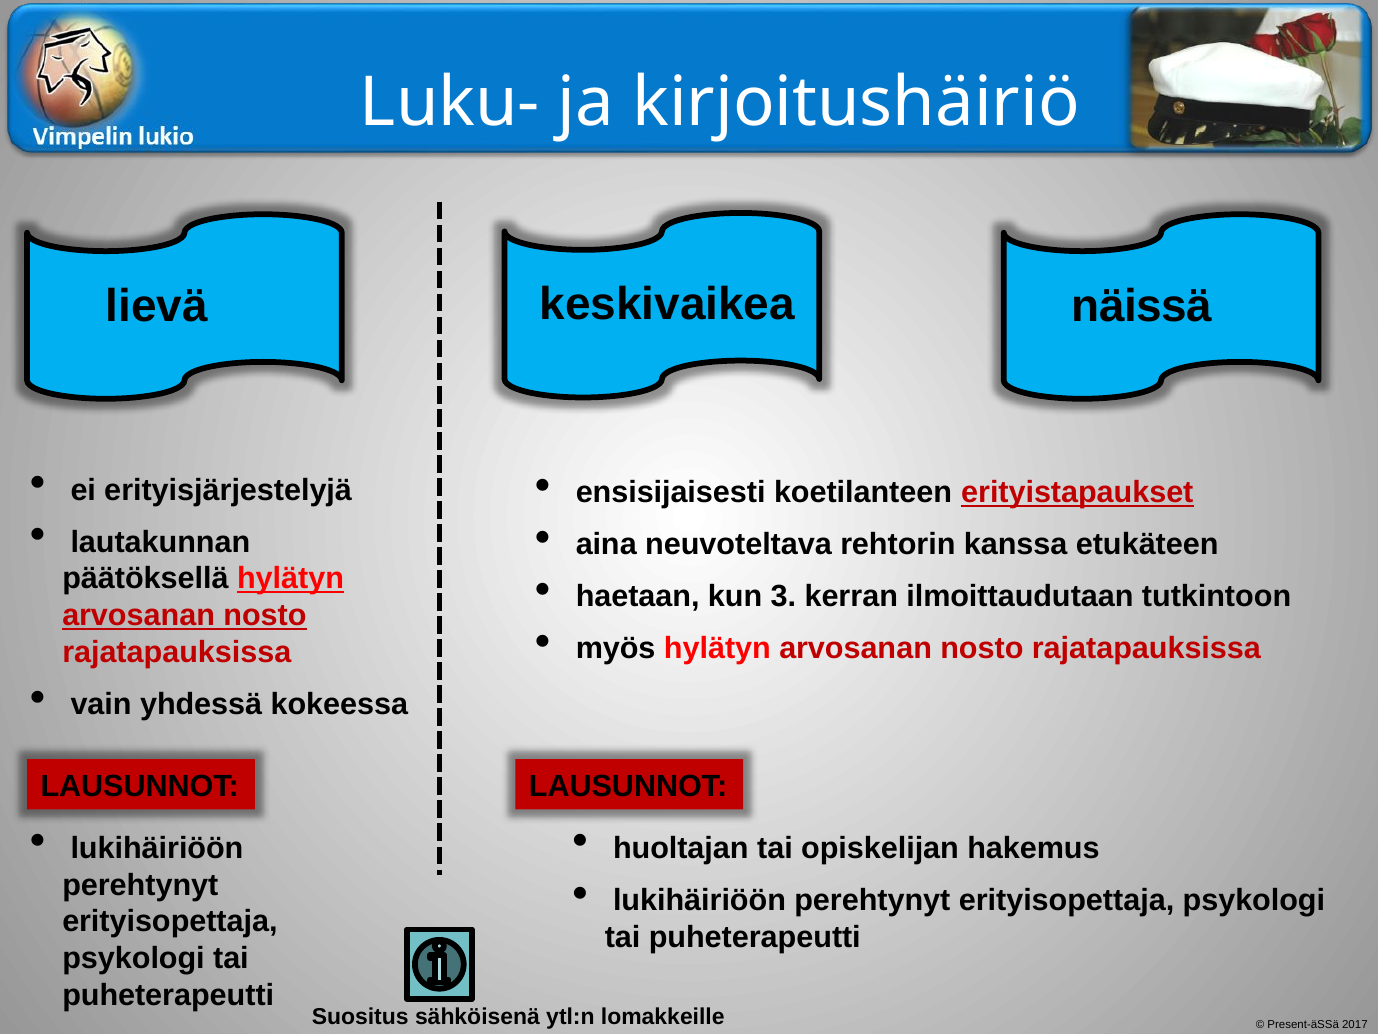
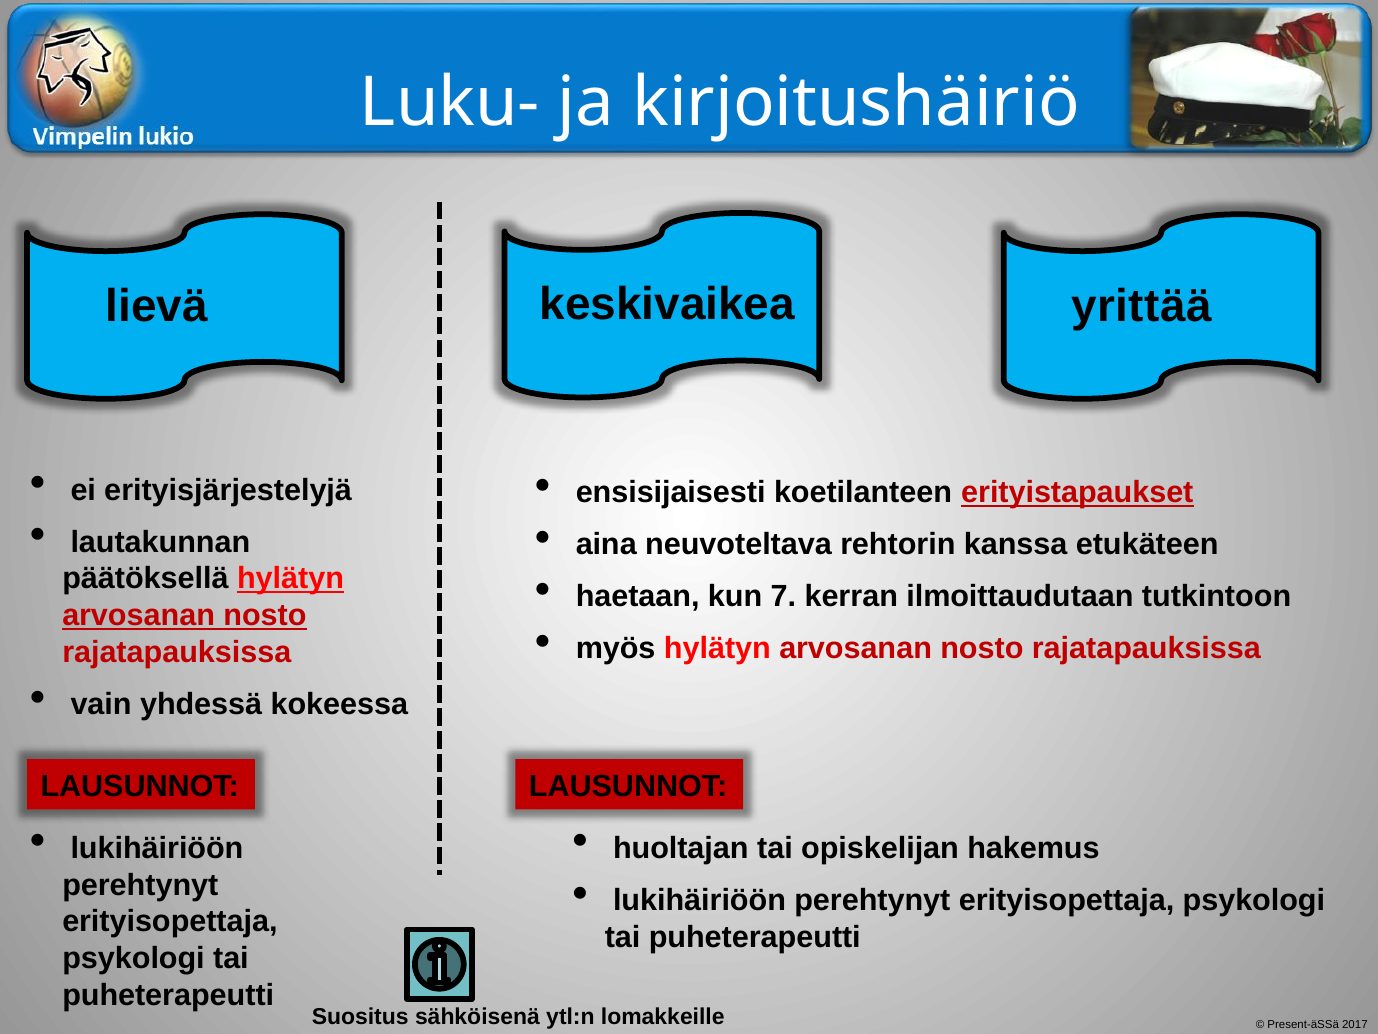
näissä: näissä -> yrittää (1142, 306)
3: 3 -> 7 (783, 596)
